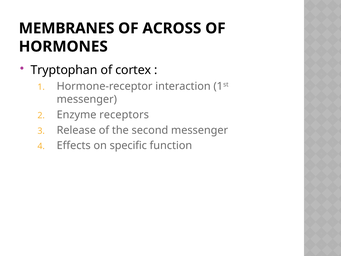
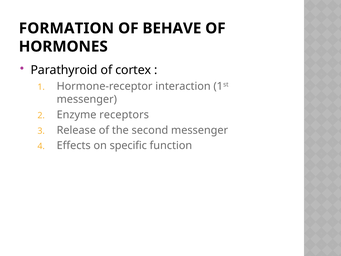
MEMBRANES: MEMBRANES -> FORMATION (66, 28)
ACROSS: ACROSS -> BEHAVE (172, 28)
Tryptophan: Tryptophan -> Parathyroid (64, 70)
